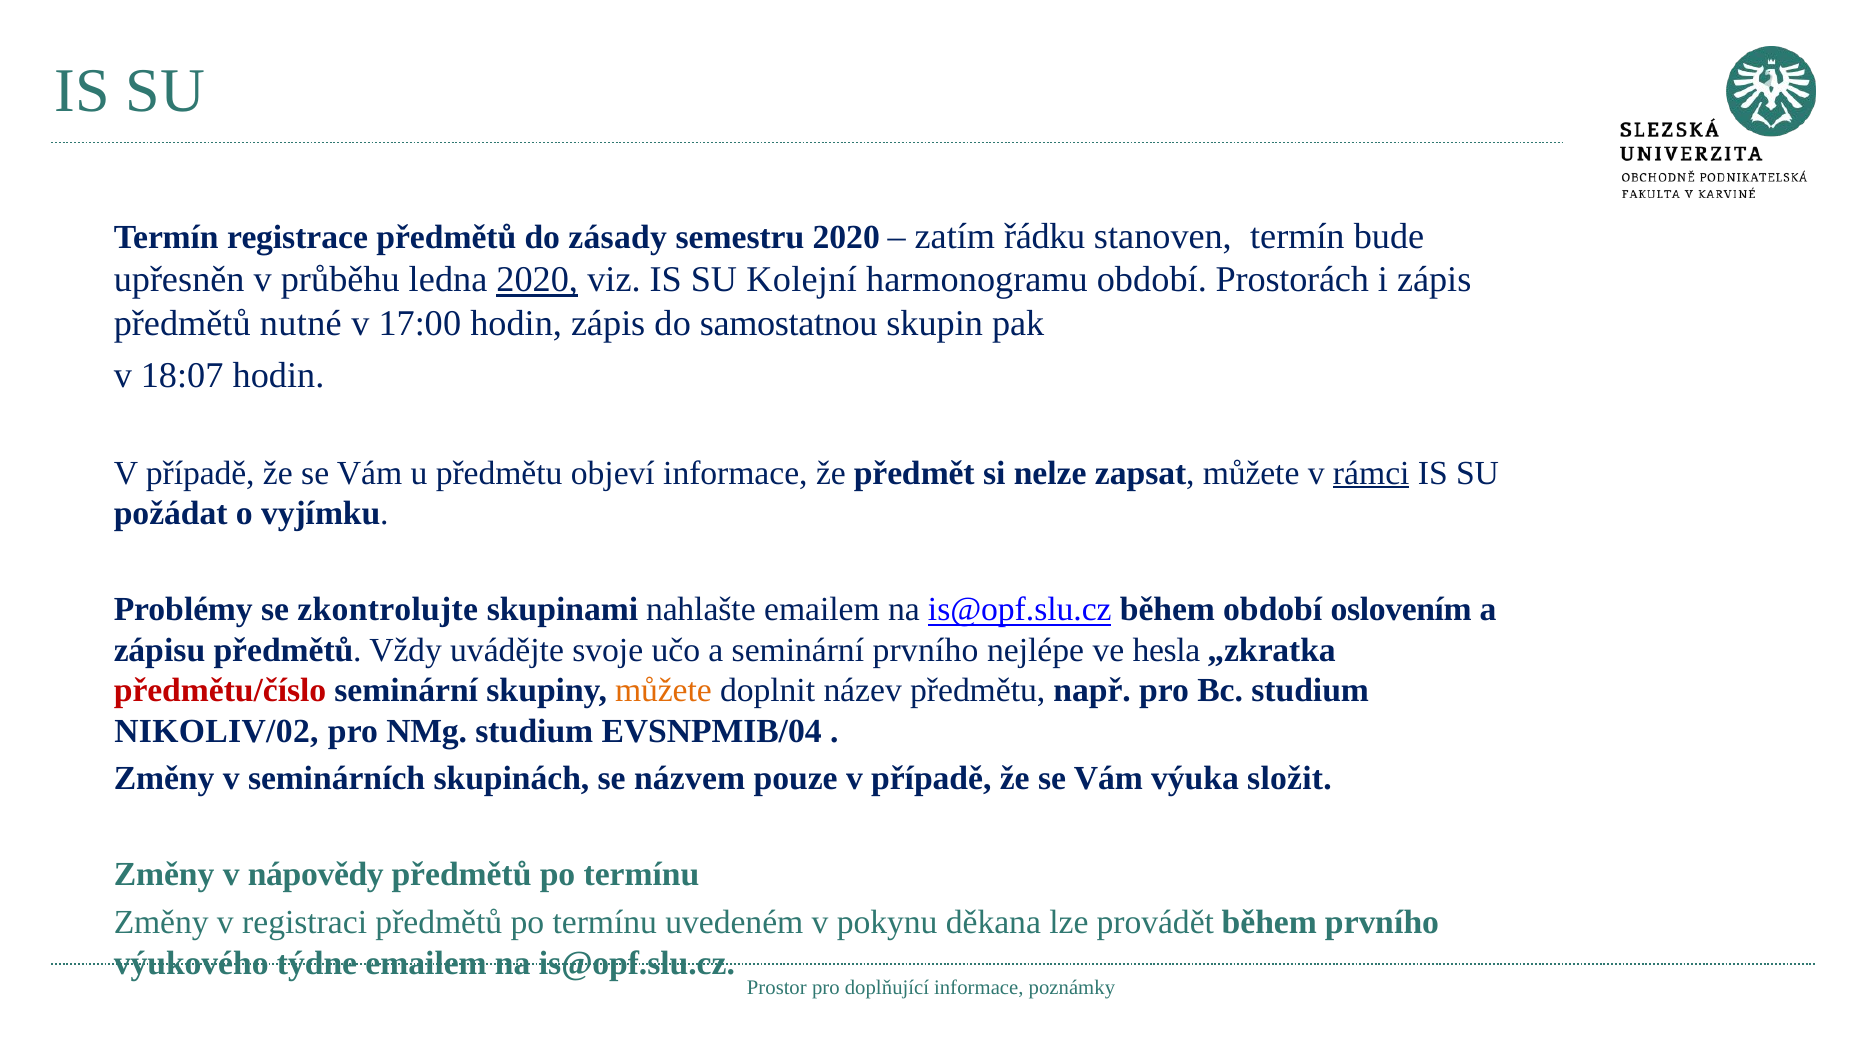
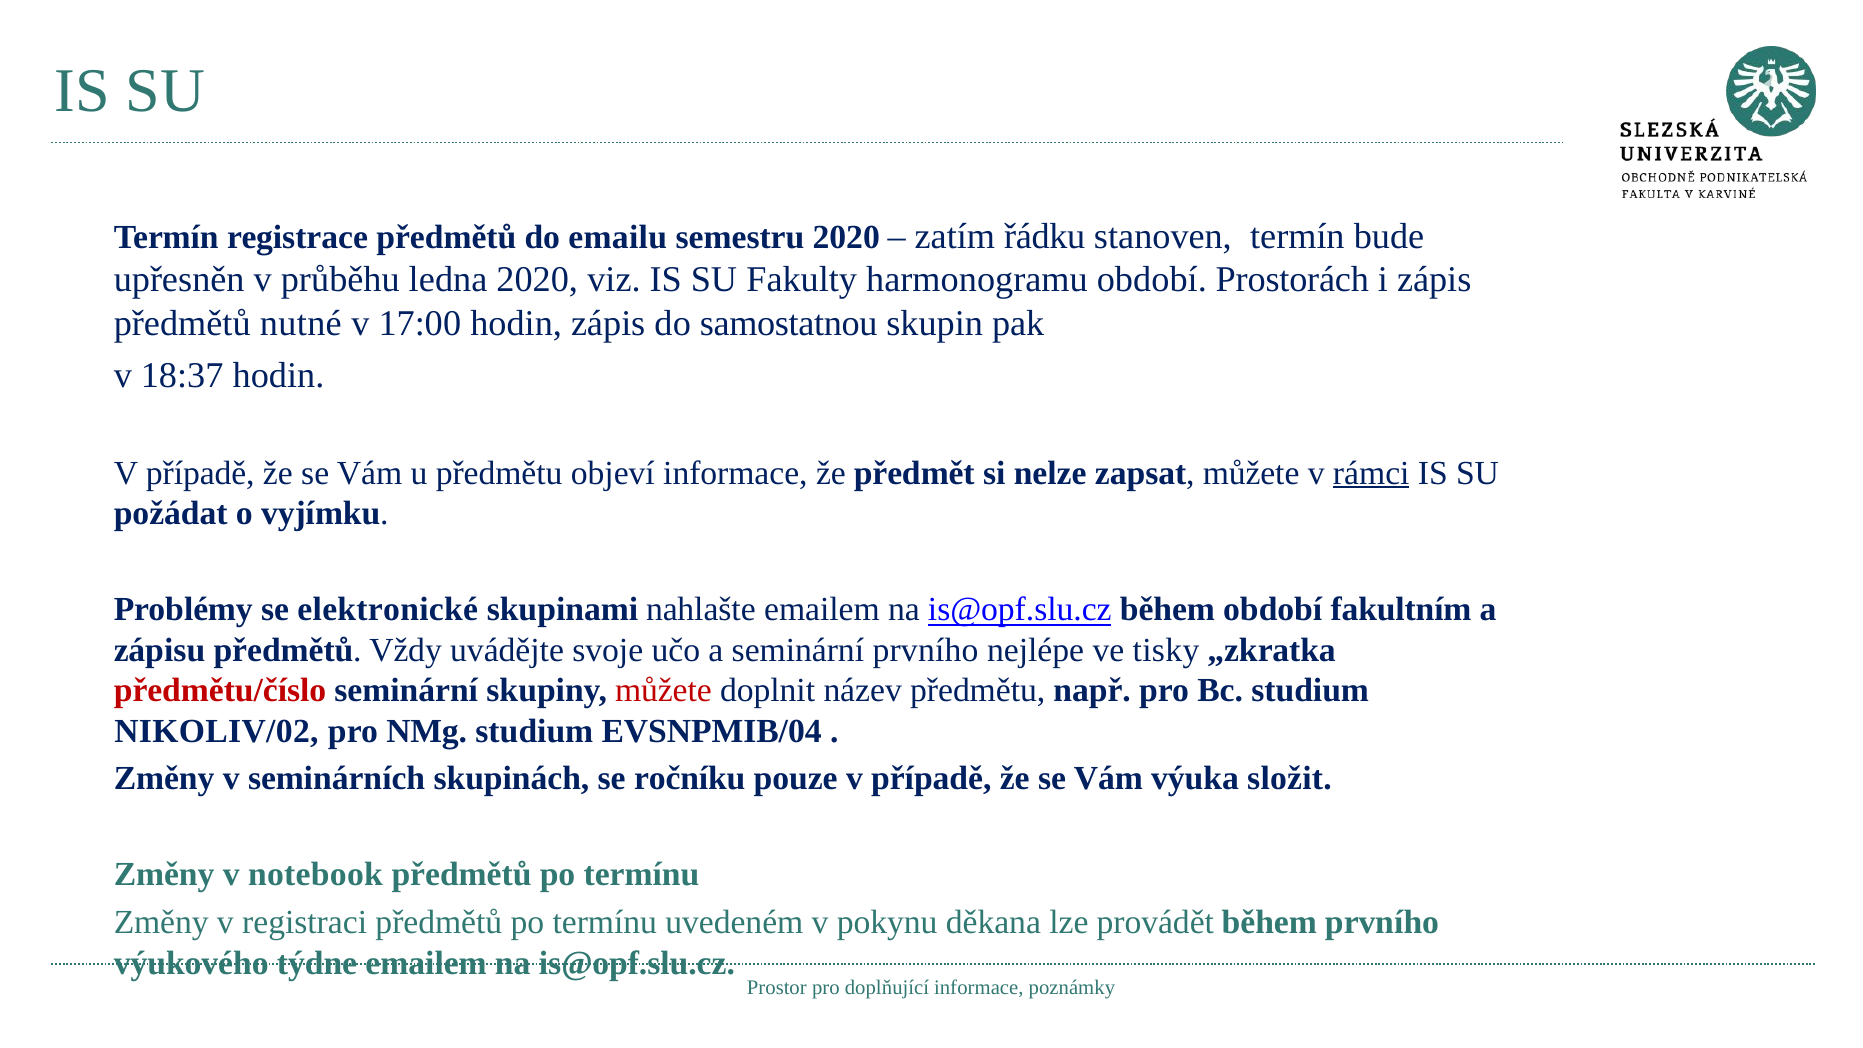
zásady: zásady -> emailu (618, 237)
2020 underline: present -> none (537, 280)
Kolejní: Kolejní -> Fakulty (802, 280)
18:07: 18:07 -> 18:37 (182, 375)
zkontrolujte: zkontrolujte -> elektronické (388, 610)
oslovením: oslovením -> fakultním (1401, 610)
hesla: hesla -> tisky (1166, 650)
můžete colour: orange -> red (663, 691)
názvem: názvem -> ročníku (690, 779)
nápovědy: nápovědy -> notebook (315, 875)
